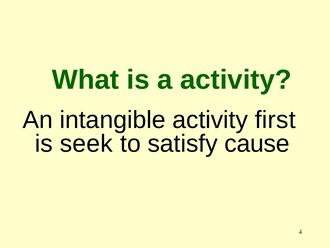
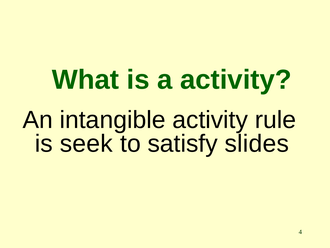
first: first -> rule (275, 120)
cause: cause -> slides (257, 144)
